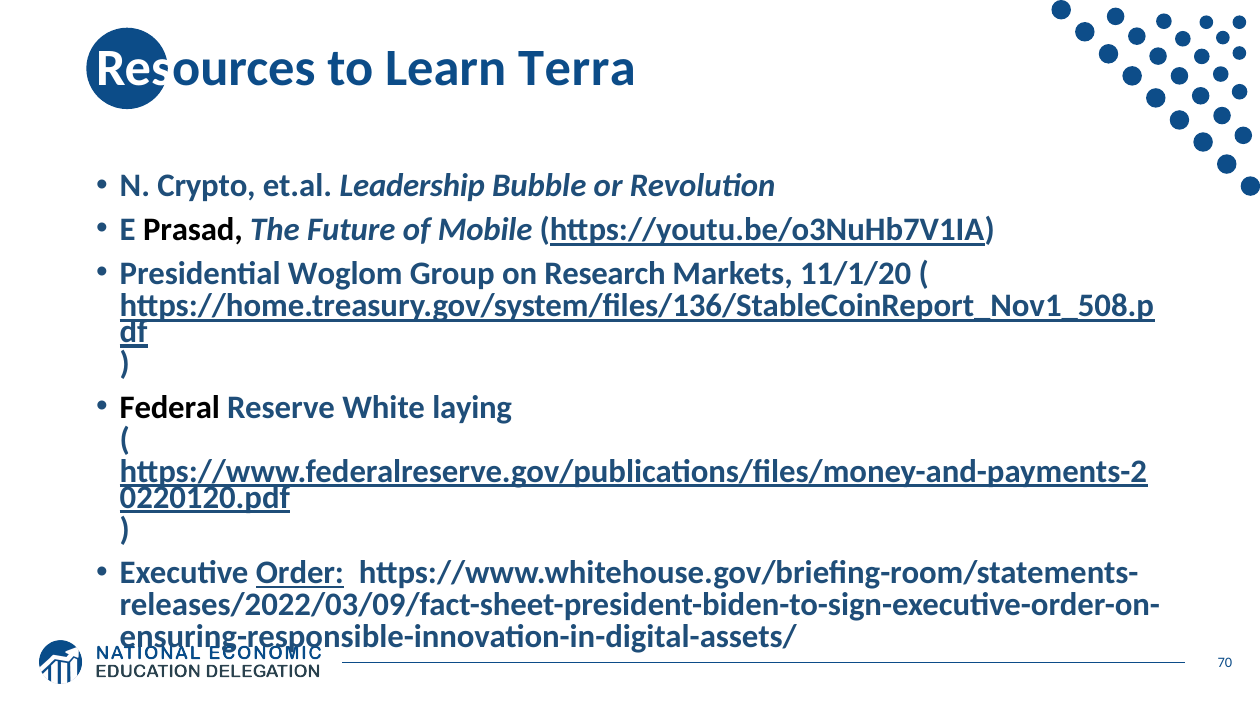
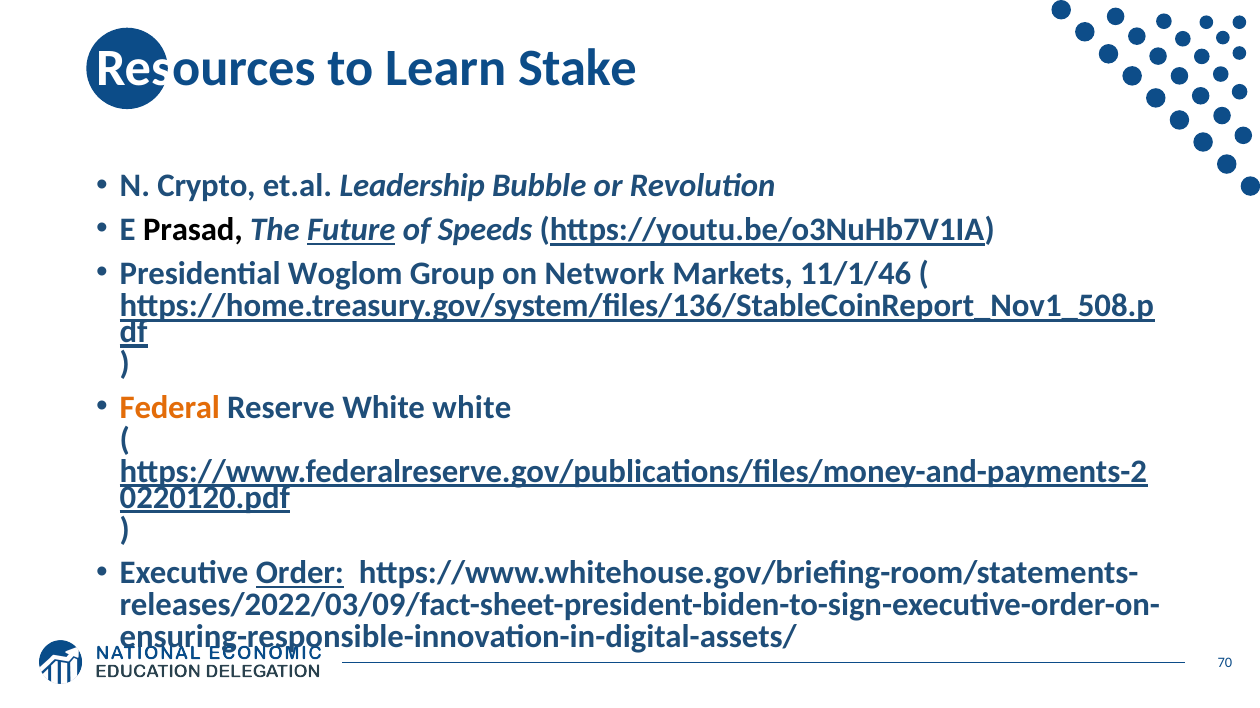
Terra: Terra -> Stake (577, 68)
Future underline: none -> present (351, 230)
Mobile: Mobile -> Speeds (485, 230)
Research: Research -> Network (605, 274)
11/1/20: 11/1/20 -> 11/1/46 (856, 274)
Federal colour: black -> orange (170, 408)
White laying: laying -> white (472, 408)
